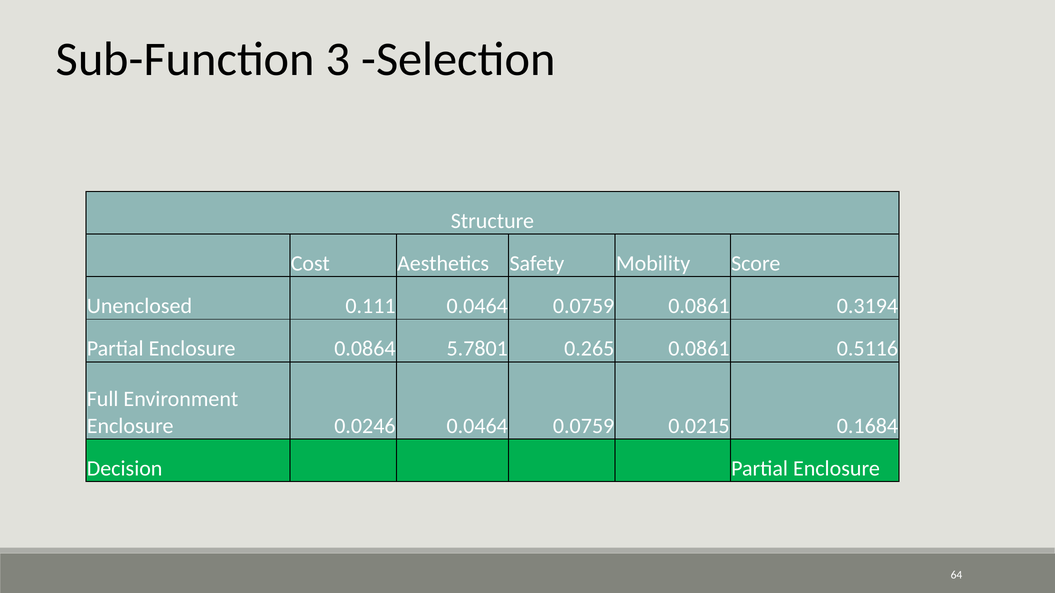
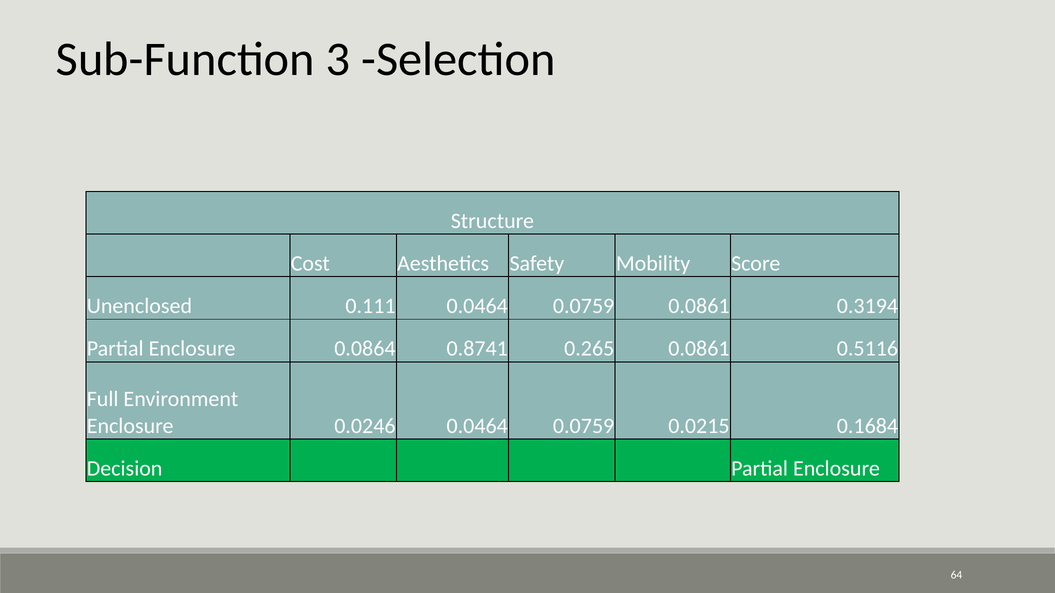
5.7801: 5.7801 -> 0.8741 (477, 349)
